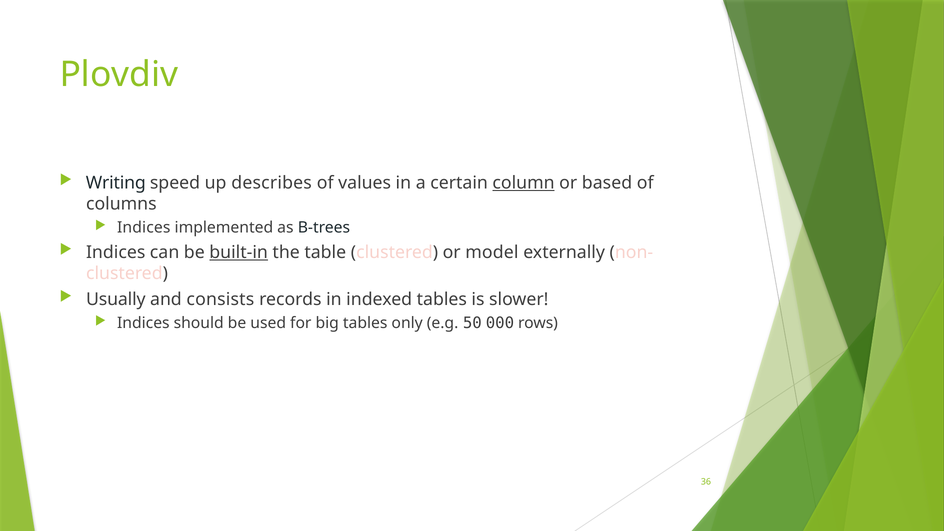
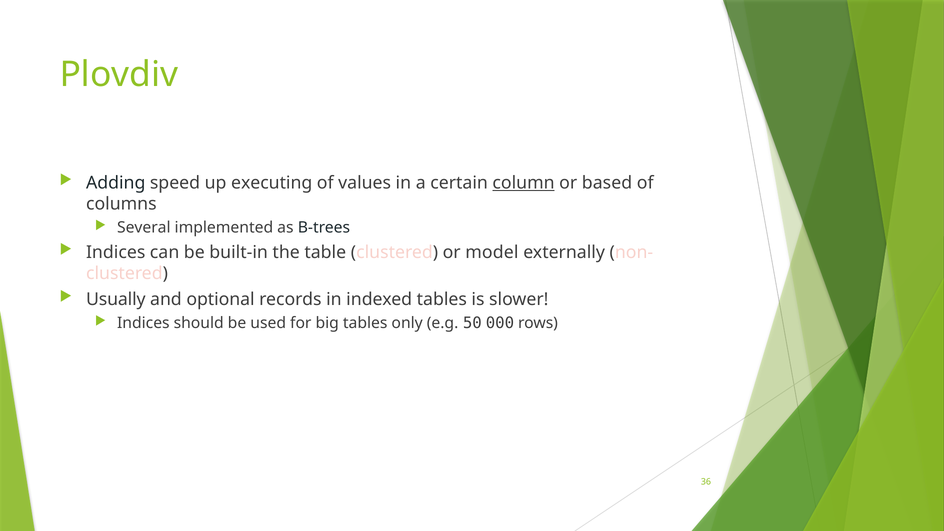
Writing: Writing -> Adding (116, 183)
describes: describes -> executing (272, 183)
Indices: Indices -> Several (144, 228)
built-in underline: present -> none (239, 252)
consists: consists -> optional (221, 299)
